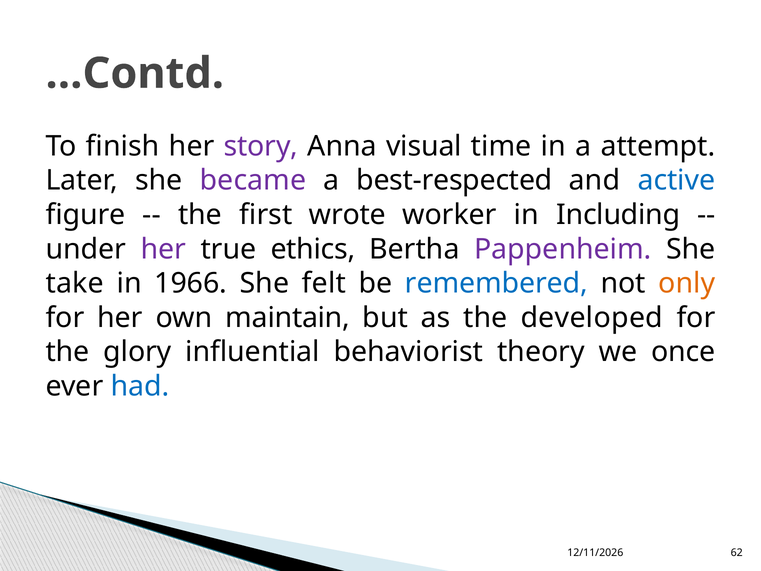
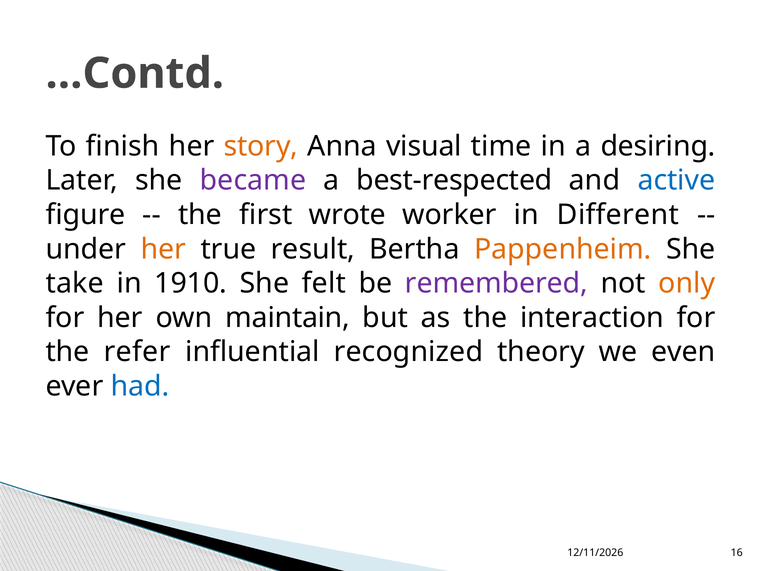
story colour: purple -> orange (261, 146)
attempt: attempt -> desiring (658, 146)
Including: Including -> Different (618, 215)
her colour: purple -> orange (163, 249)
ethics: ethics -> result (313, 249)
Pappenheim colour: purple -> orange (563, 249)
1966: 1966 -> 1910 (191, 283)
remembered colour: blue -> purple (497, 283)
developed: developed -> interaction (592, 318)
glory: glory -> refer (137, 352)
behaviorist: behaviorist -> recognized (408, 352)
once: once -> even (683, 352)
62: 62 -> 16 (737, 553)
